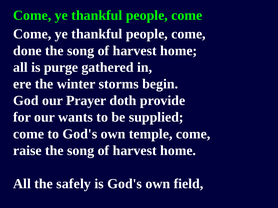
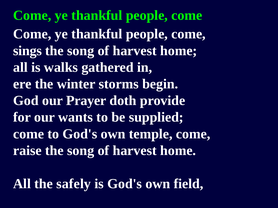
done: done -> sings (27, 51)
purge: purge -> walks (61, 67)
